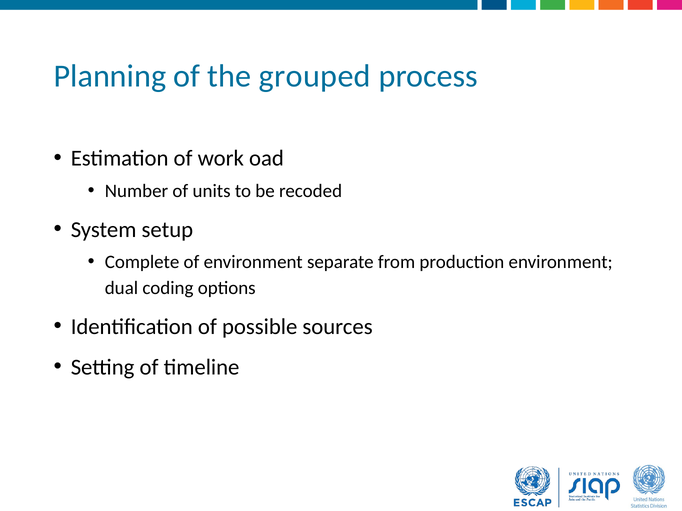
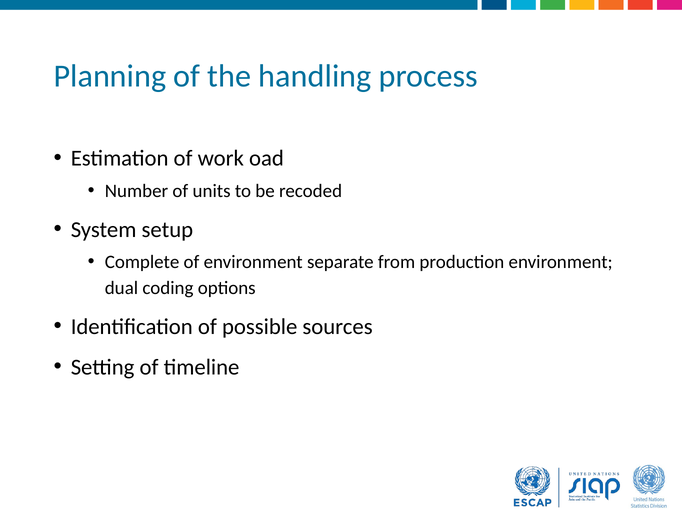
grouped: grouped -> handling (315, 76)
